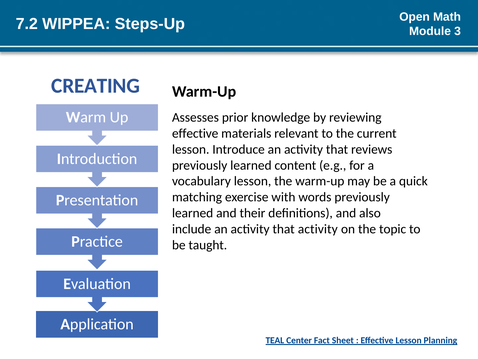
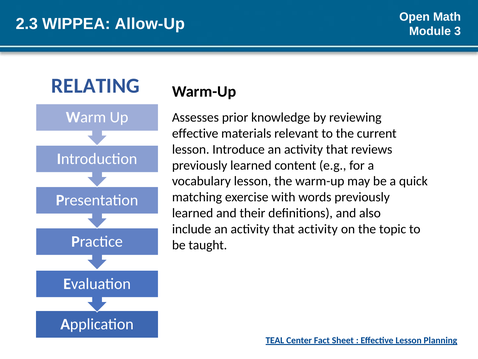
7.2: 7.2 -> 2.3 (27, 24)
Steps-Up: Steps-Up -> Allow-Up (150, 24)
CREATING: CREATING -> RELATING (95, 86)
